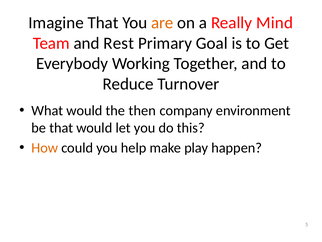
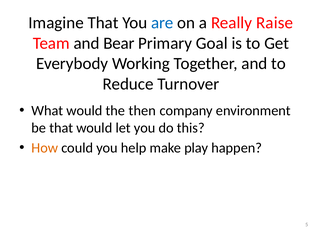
are colour: orange -> blue (162, 23)
Mind: Mind -> Raise (275, 23)
Rest: Rest -> Bear (119, 43)
